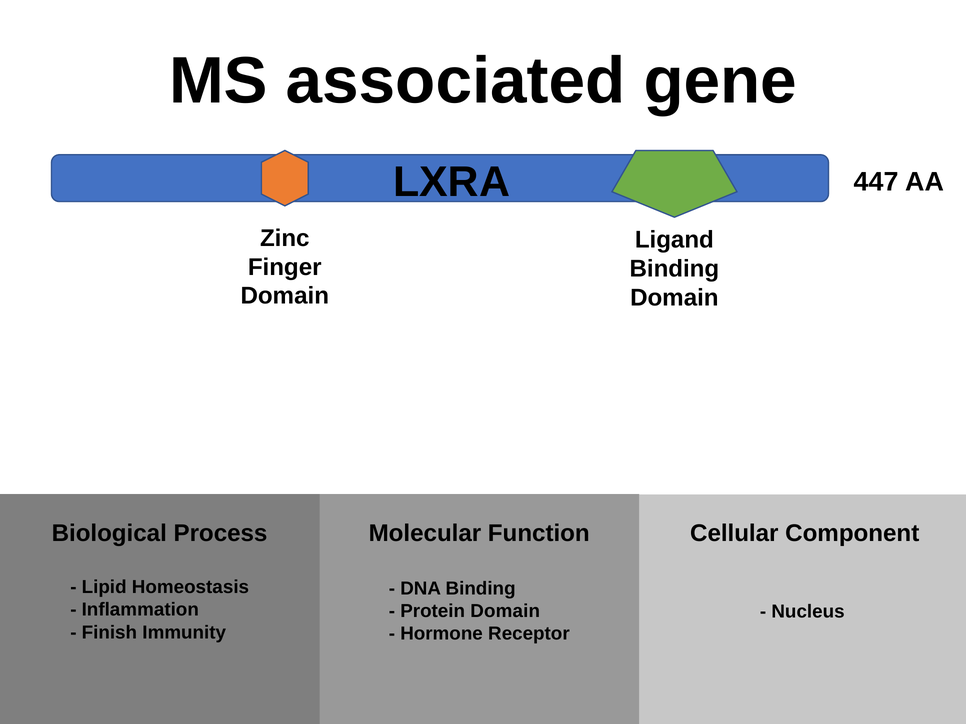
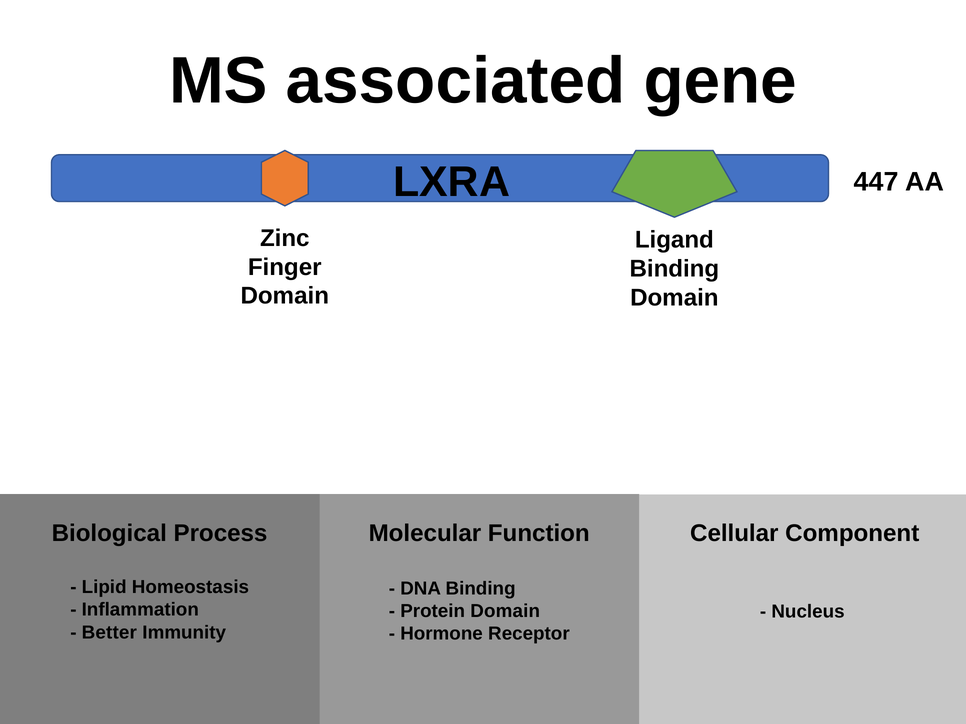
Finish: Finish -> Better (109, 633)
